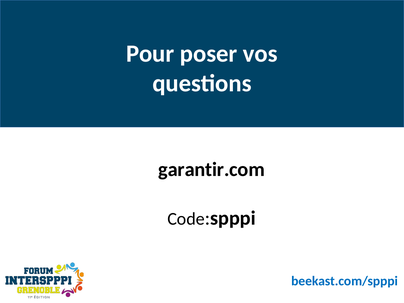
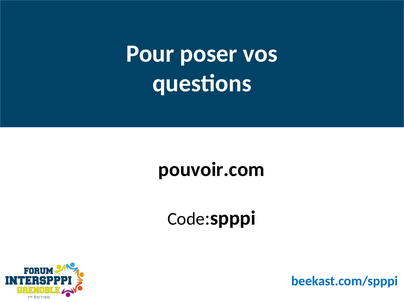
garantir.com: garantir.com -> pouvoir.com (211, 170)
